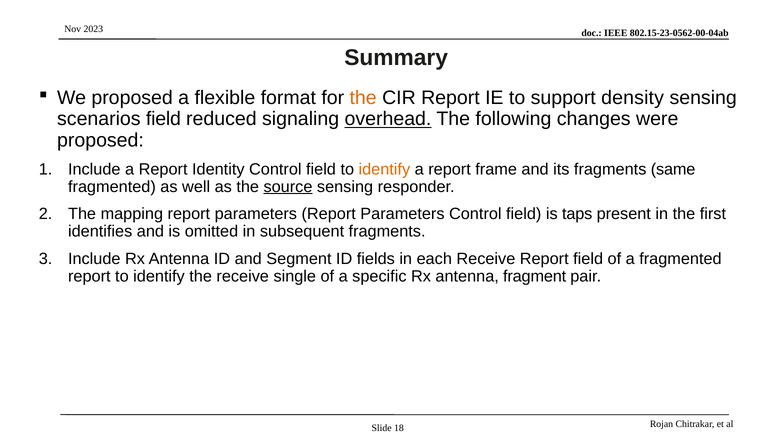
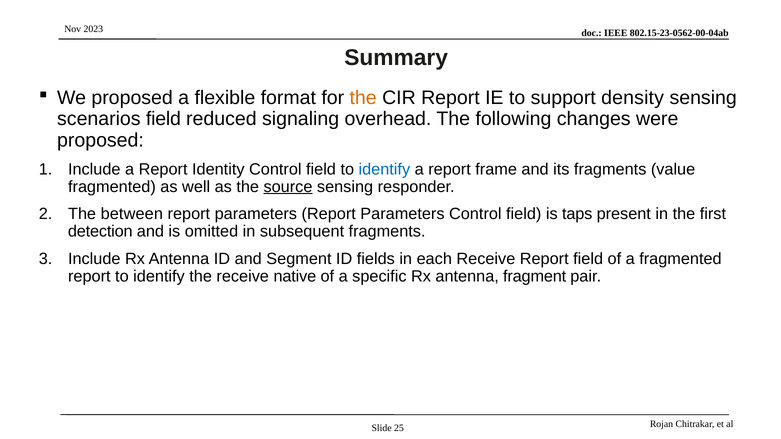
overhead underline: present -> none (388, 119)
identify colour: orange -> blue (384, 169)
same: same -> value (673, 169)
mapping: mapping -> between (132, 214)
identifies: identifies -> detection (100, 232)
single: single -> native (295, 277)
18: 18 -> 25 (399, 428)
